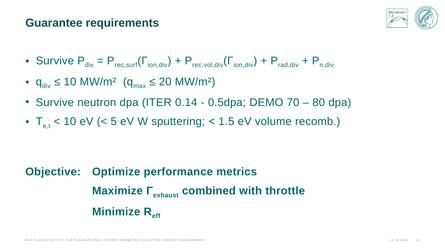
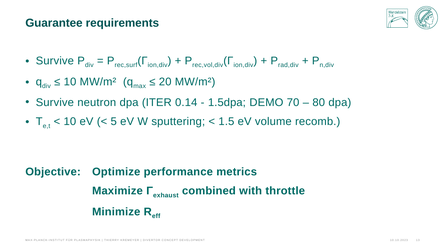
0.5dpa: 0.5dpa -> 1.5dpa (227, 103)
